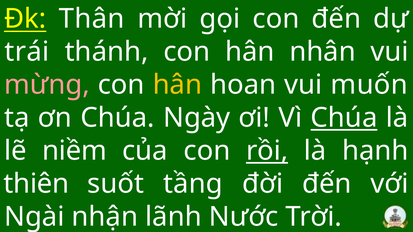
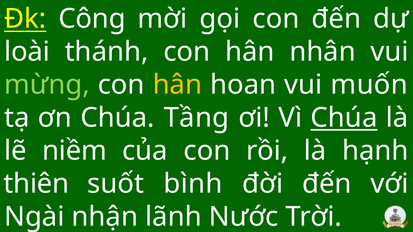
Thân: Thân -> Công (92, 19)
trái: trái -> loài (27, 52)
mừng colour: pink -> light green (47, 85)
Ngày: Ngày -> Tầng (196, 118)
rồi underline: present -> none (267, 151)
tầng: tầng -> bình (193, 184)
